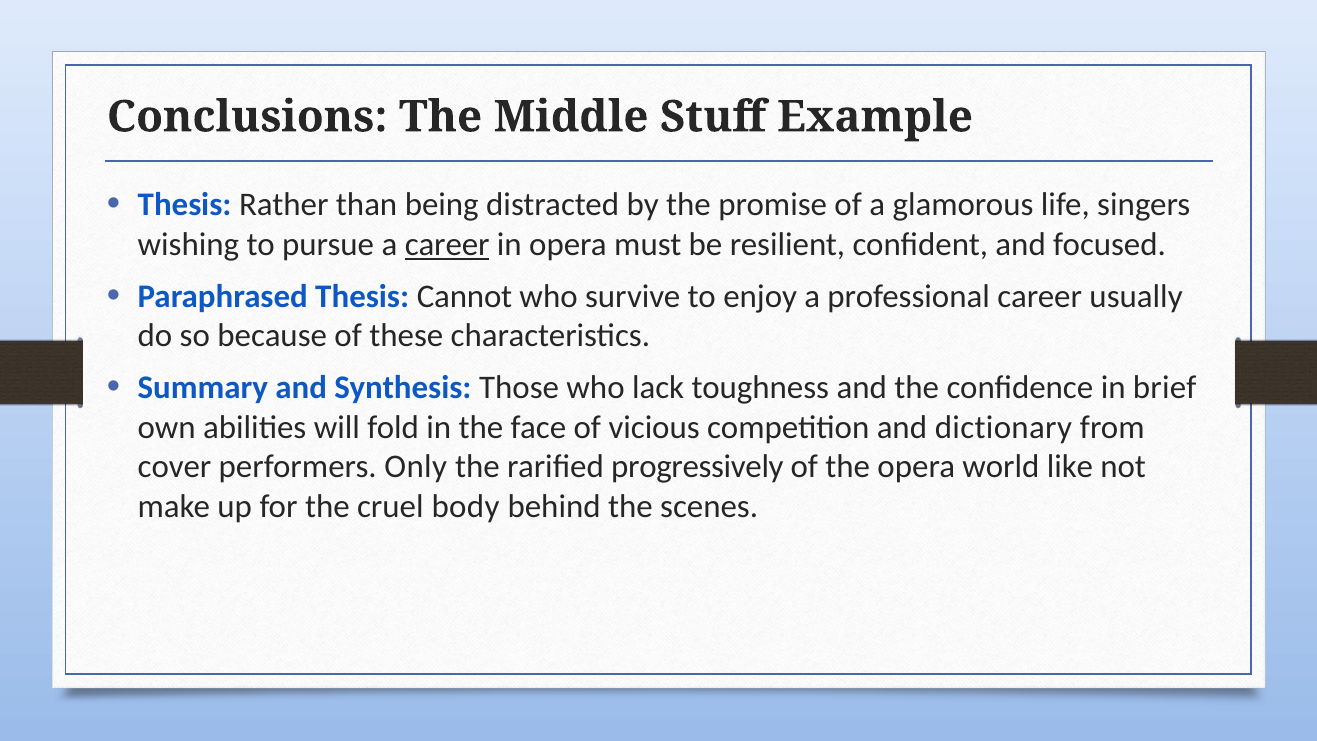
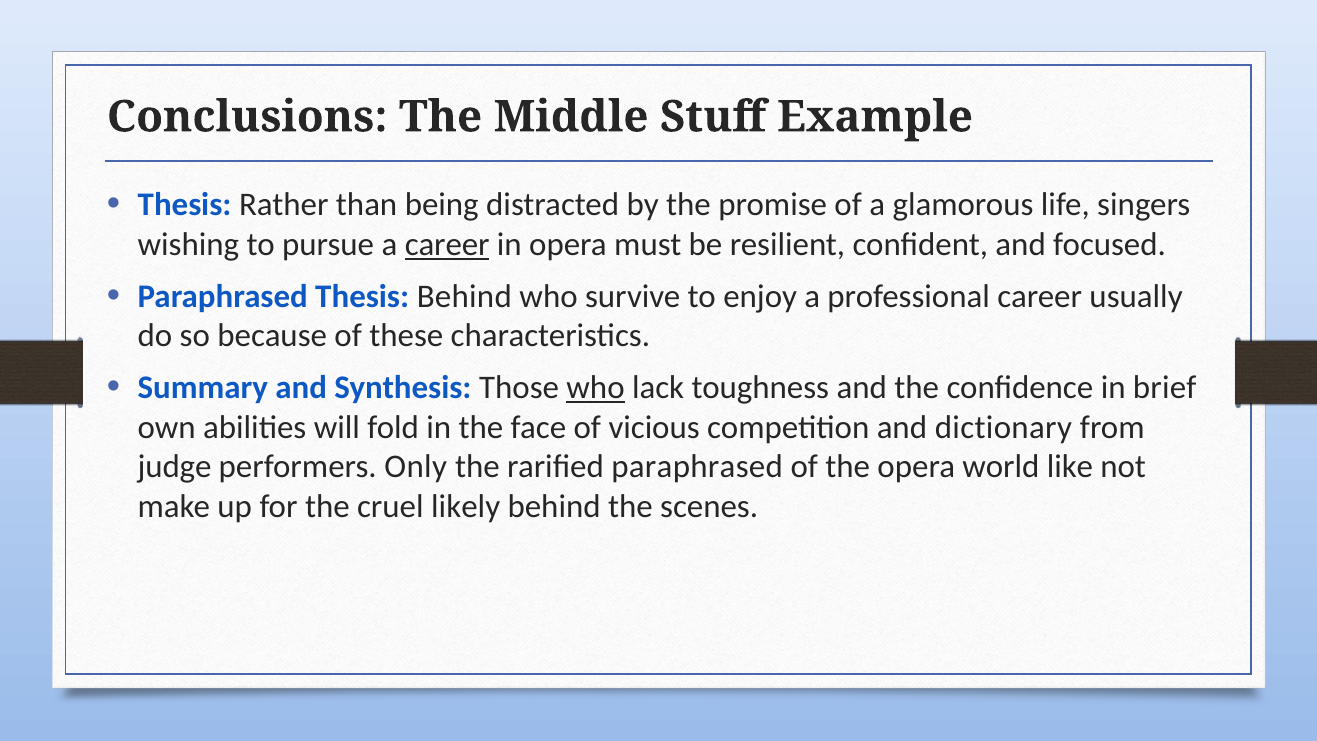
Thesis Cannot: Cannot -> Behind (464, 296)
who underline: none -> present (596, 388)
cover: cover -> judge (175, 467)
rarified progressively: progressively -> paraphrased (697, 467)
body: body -> likely (466, 506)
